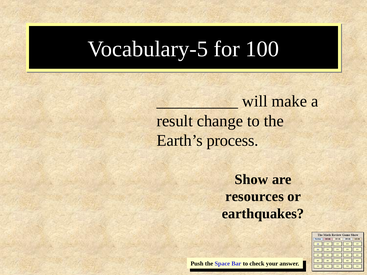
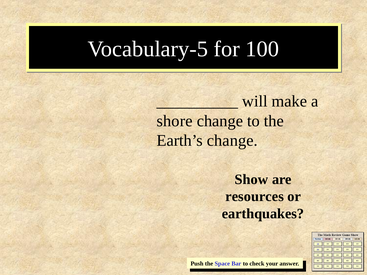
result: result -> shore (175, 121)
Earth’s process: process -> change (232, 141)
